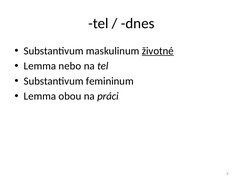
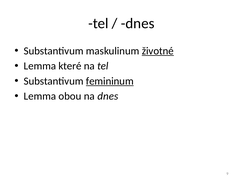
nebo: nebo -> které (70, 66)
femininum underline: none -> present (110, 81)
na práci: práci -> dnes (108, 96)
